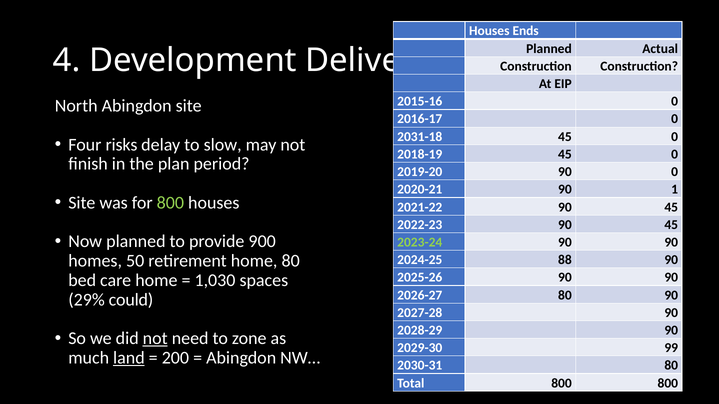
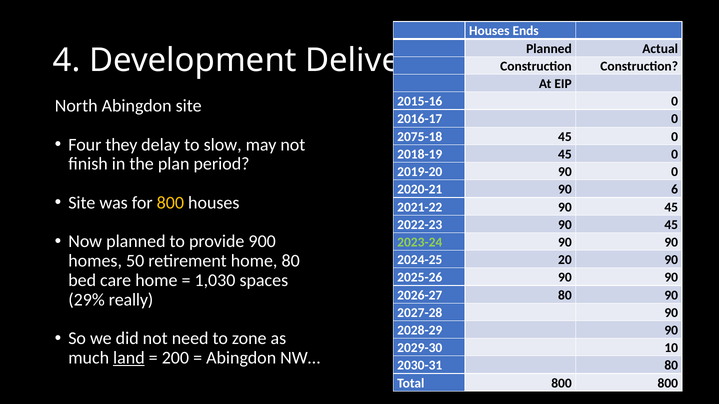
2031-18: 2031-18 -> 2075-18 (420, 137)
risks: risks -> they (121, 145)
1: 1 -> 6 (675, 190)
800 colour: light green -> yellow (170, 203)
88: 88 -> 20 (565, 260)
could: could -> really (131, 300)
not underline: present -> none (155, 339)
99: 99 -> 10 (671, 348)
